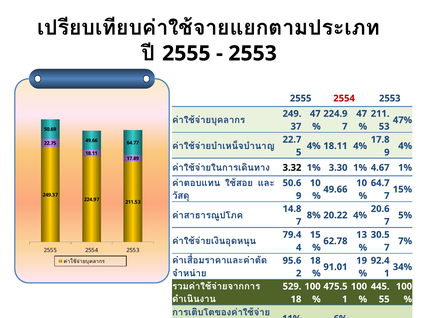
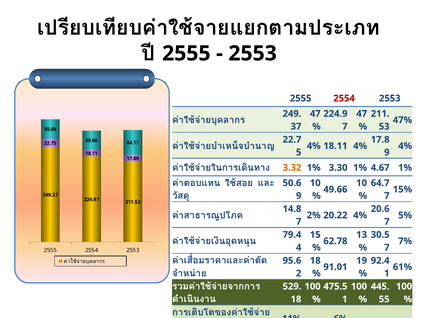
3.32 colour: black -> orange (292, 168)
8%: 8% -> 2% (314, 215)
34%: 34% -> 61% (402, 267)
